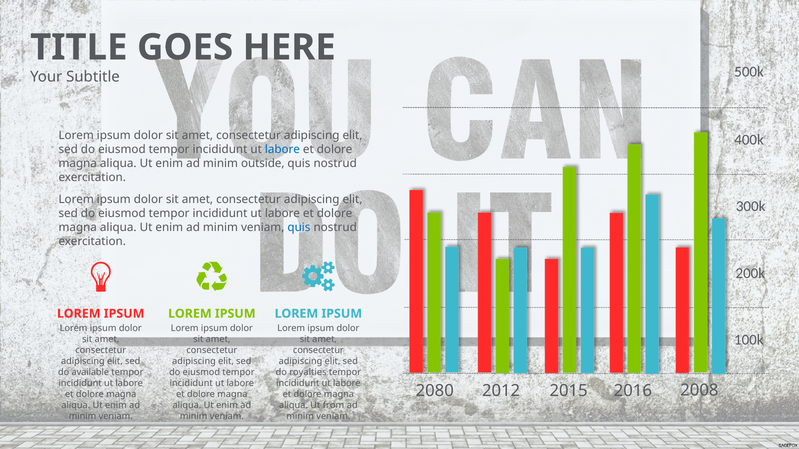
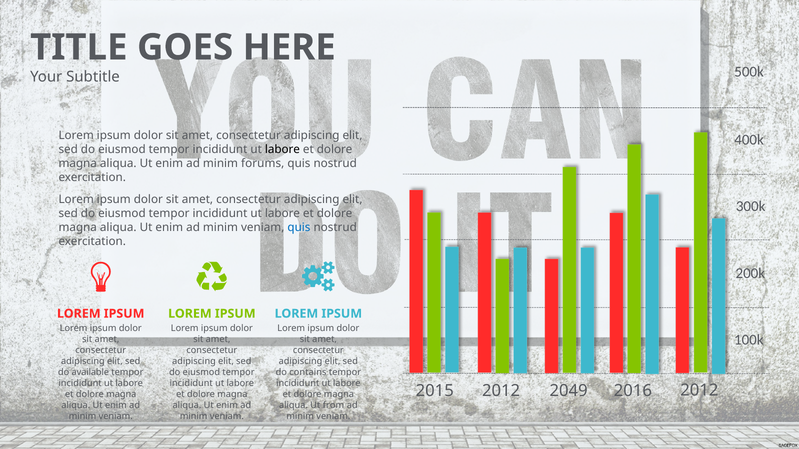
labore colour: blue -> black (282, 150)
outside: outside -> forums (263, 164)
royalties: royalties -> contains (308, 373)
2080: 2080 -> 2015 (435, 391)
2015: 2015 -> 2049 (569, 391)
2016 2008: 2008 -> 2012 (699, 391)
